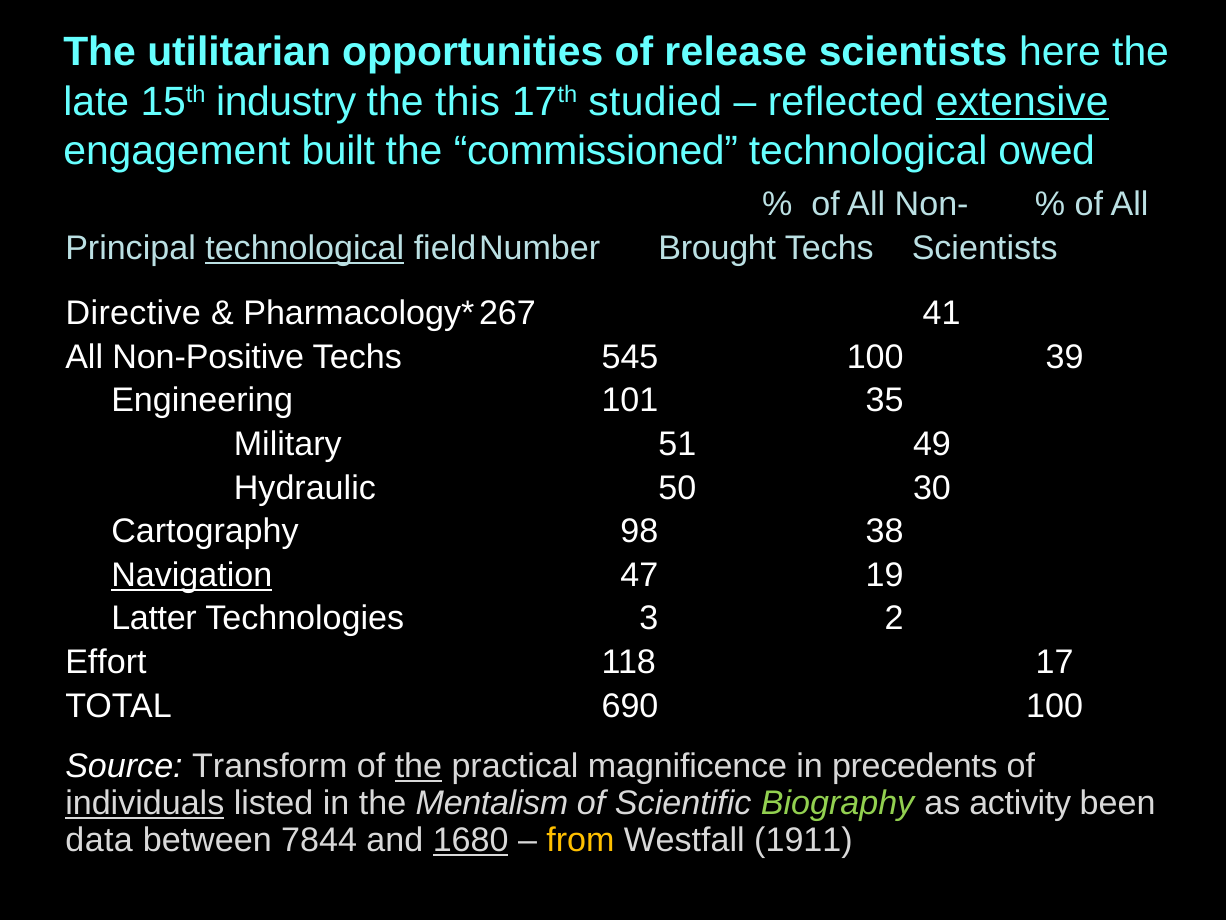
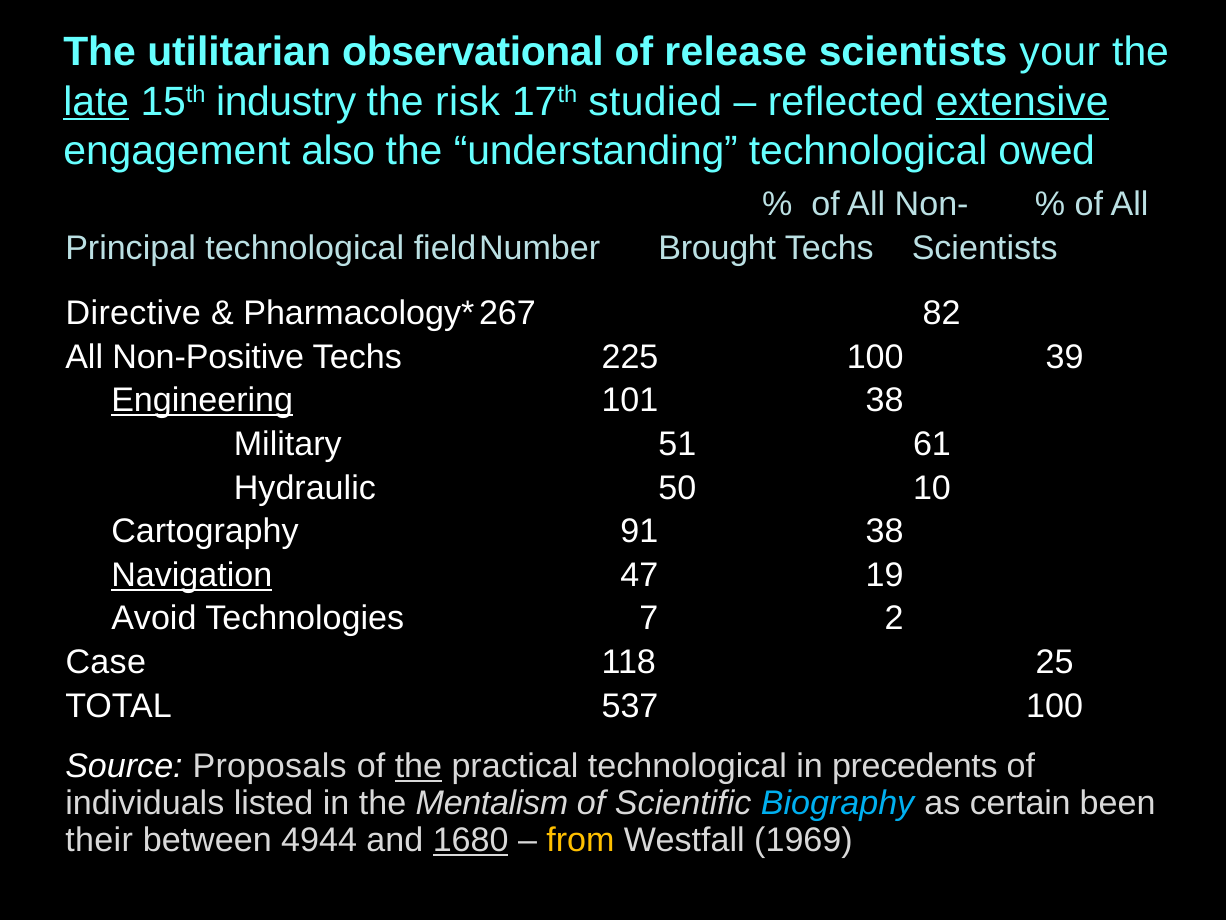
opportunities: opportunities -> observational (473, 52)
here: here -> your (1060, 52)
late underline: none -> present (96, 101)
this: this -> risk (468, 101)
built: built -> also (338, 151)
commissioned: commissioned -> understanding (596, 151)
technological underline: present -> none (305, 248)
41: 41 -> 82 (942, 313)
545: 545 -> 225 (630, 357)
Engineering underline: none -> present (202, 400)
101 35: 35 -> 38 (885, 400)
49: 49 -> 61 (932, 444)
30: 30 -> 10 (932, 488)
98: 98 -> 91 (639, 531)
Latter: Latter -> Avoid (154, 618)
3: 3 -> 7 (649, 618)
Effort: Effort -> Case (106, 662)
17: 17 -> 25 (1055, 662)
690: 690 -> 537 (630, 705)
Transform: Transform -> Proposals (270, 766)
practical magnificence: magnificence -> technological (687, 766)
individuals underline: present -> none (145, 803)
Biography colour: light green -> light blue (838, 803)
activity: activity -> certain (1020, 803)
data: data -> their (99, 840)
7844: 7844 -> 4944 (319, 840)
1911: 1911 -> 1969 (803, 840)
